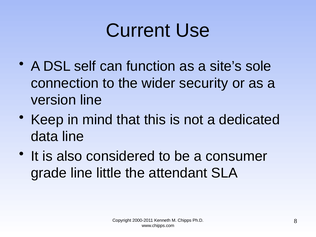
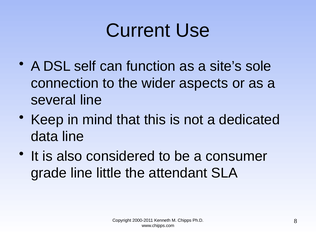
security: security -> aspects (204, 83)
version: version -> several (53, 100)
